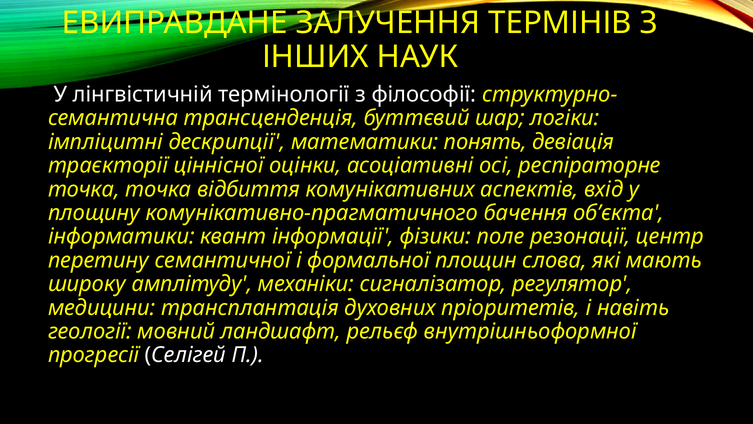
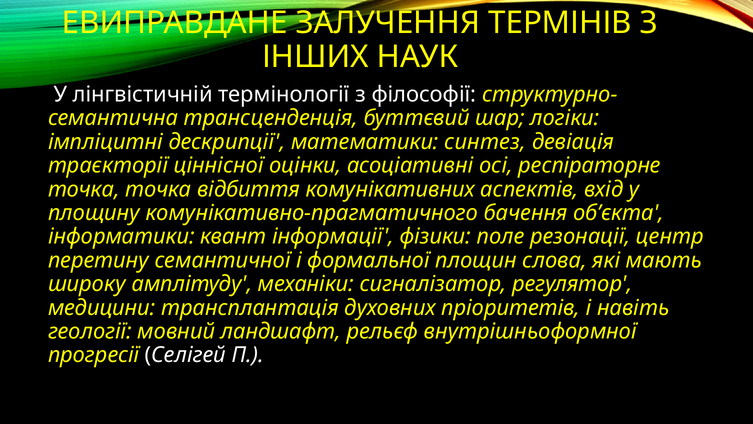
понять: понять -> синтез (485, 142)
